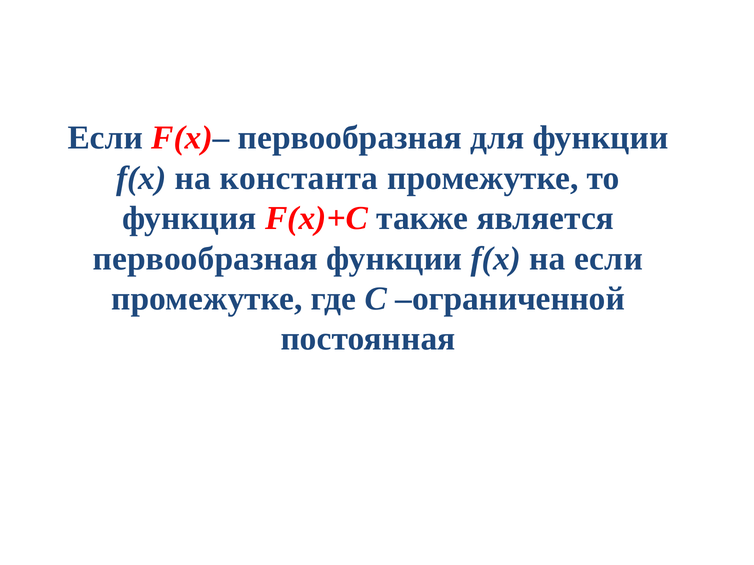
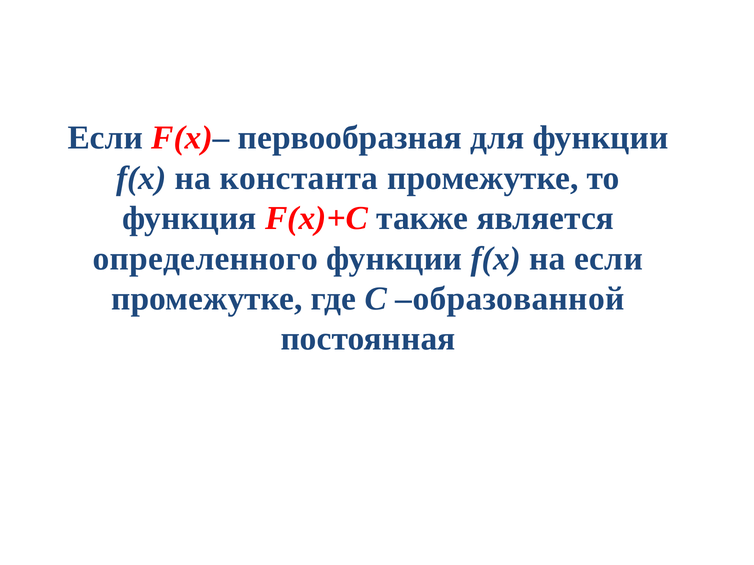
первообразная: первообразная -> определенного (205, 259)
ограниченной: ограниченной -> образованной (510, 299)
